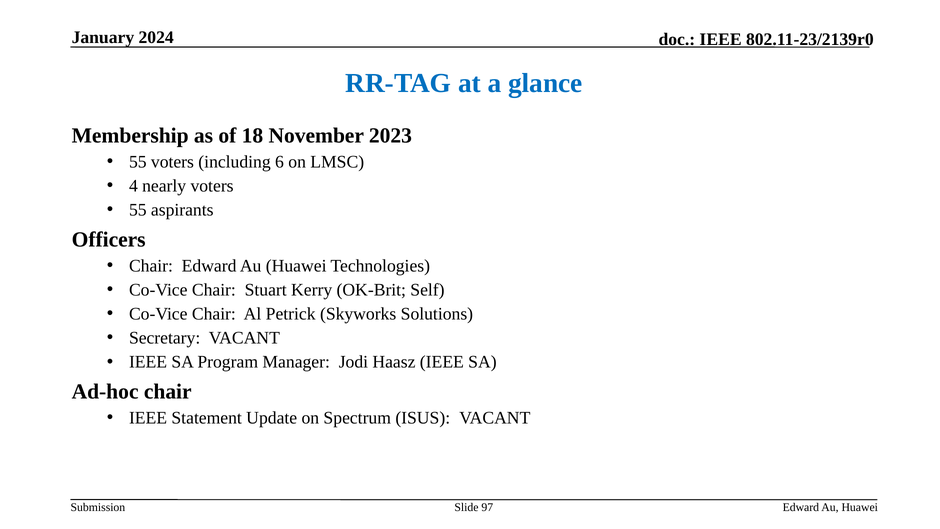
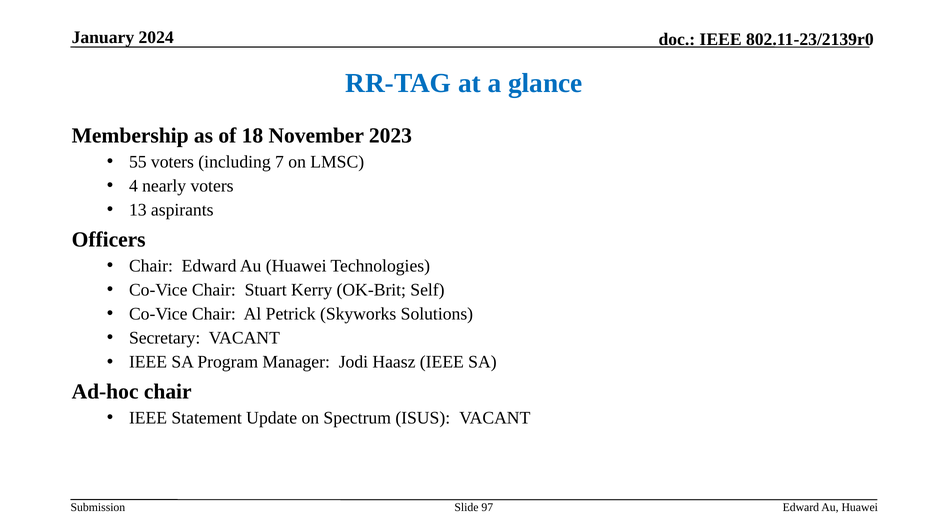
6: 6 -> 7 (279, 162)
55: 55 -> 13 (138, 210)
